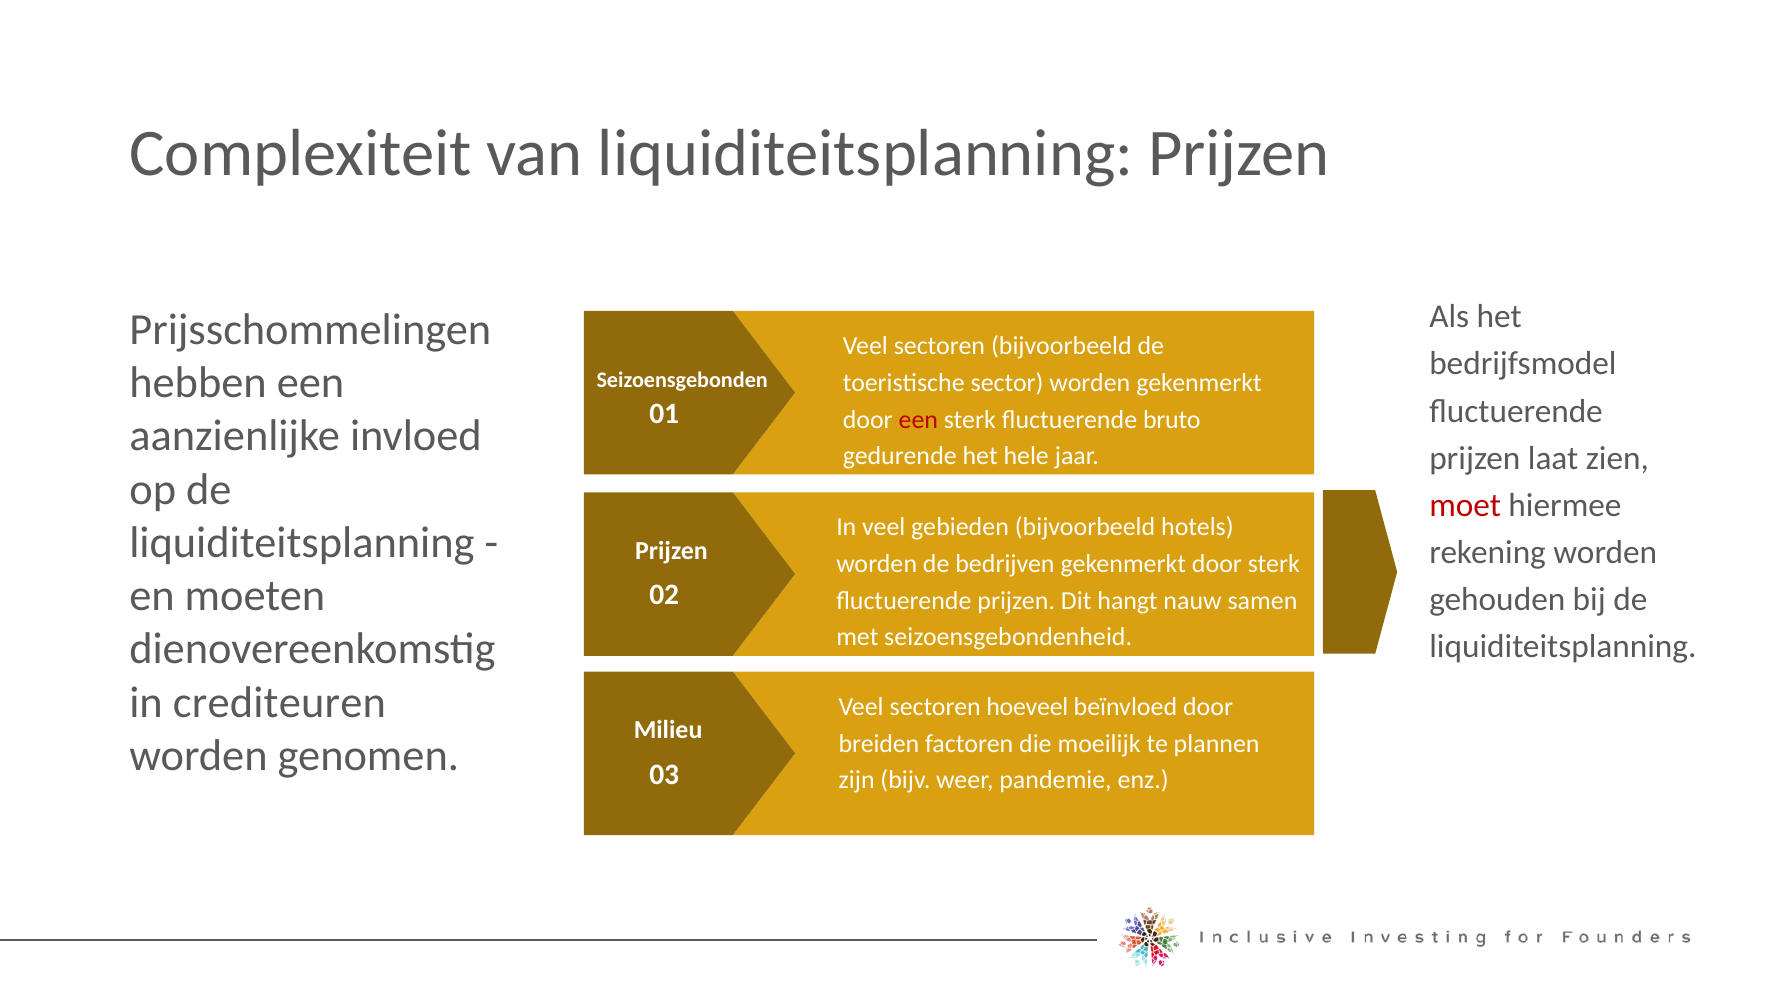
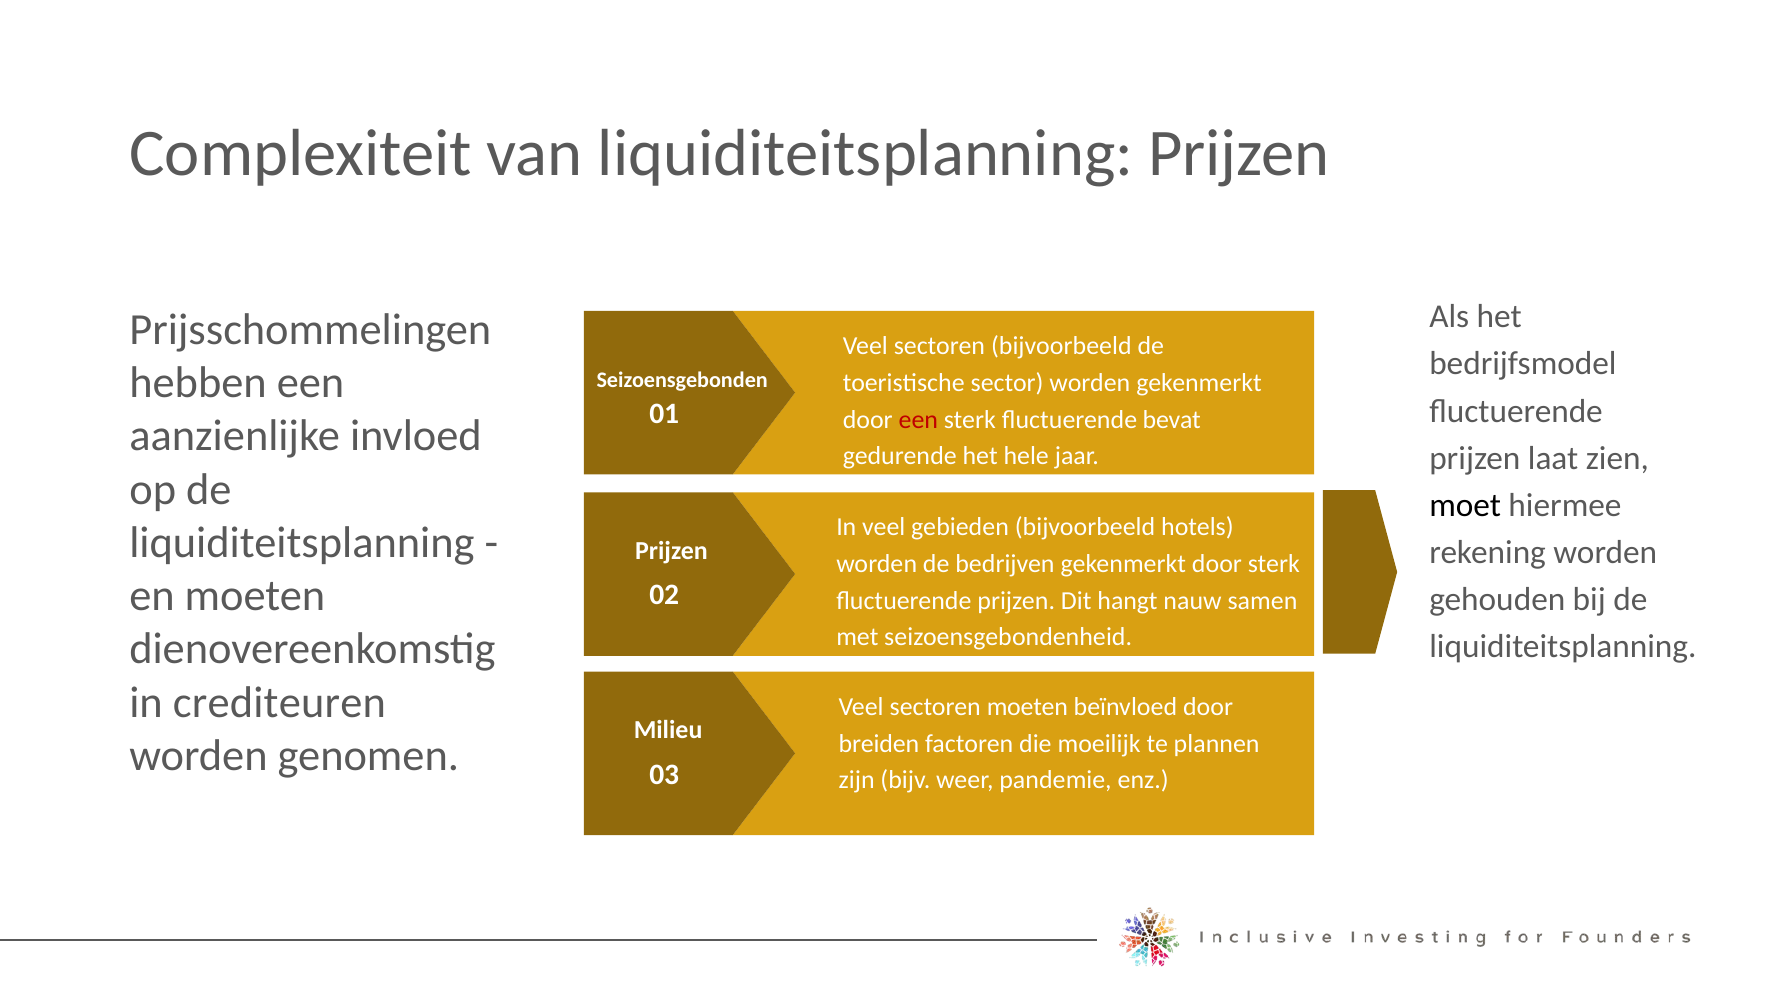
bruto: bruto -> bevat (1172, 420)
moet colour: red -> black (1465, 505)
sectoren hoeveel: hoeveel -> moeten (1027, 707)
